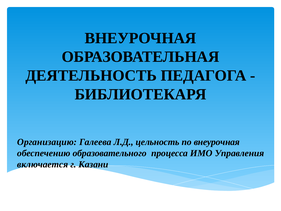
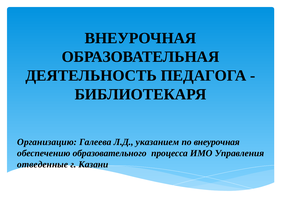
цельность: цельность -> указанием (157, 142)
включается: включается -> отведенные (43, 164)
